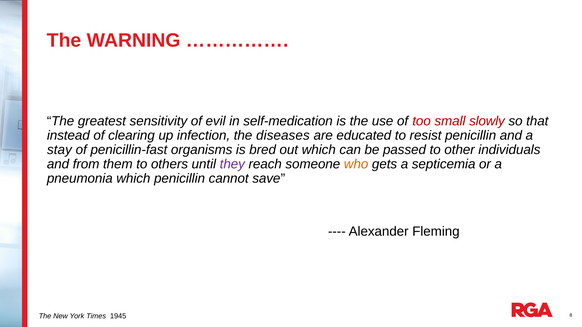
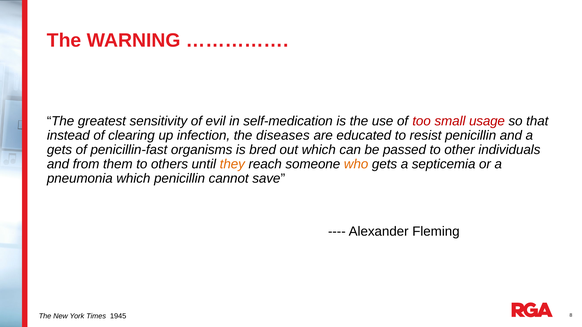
slowly: slowly -> usage (487, 121)
stay: stay -> gets (60, 150)
they colour: purple -> orange (232, 164)
